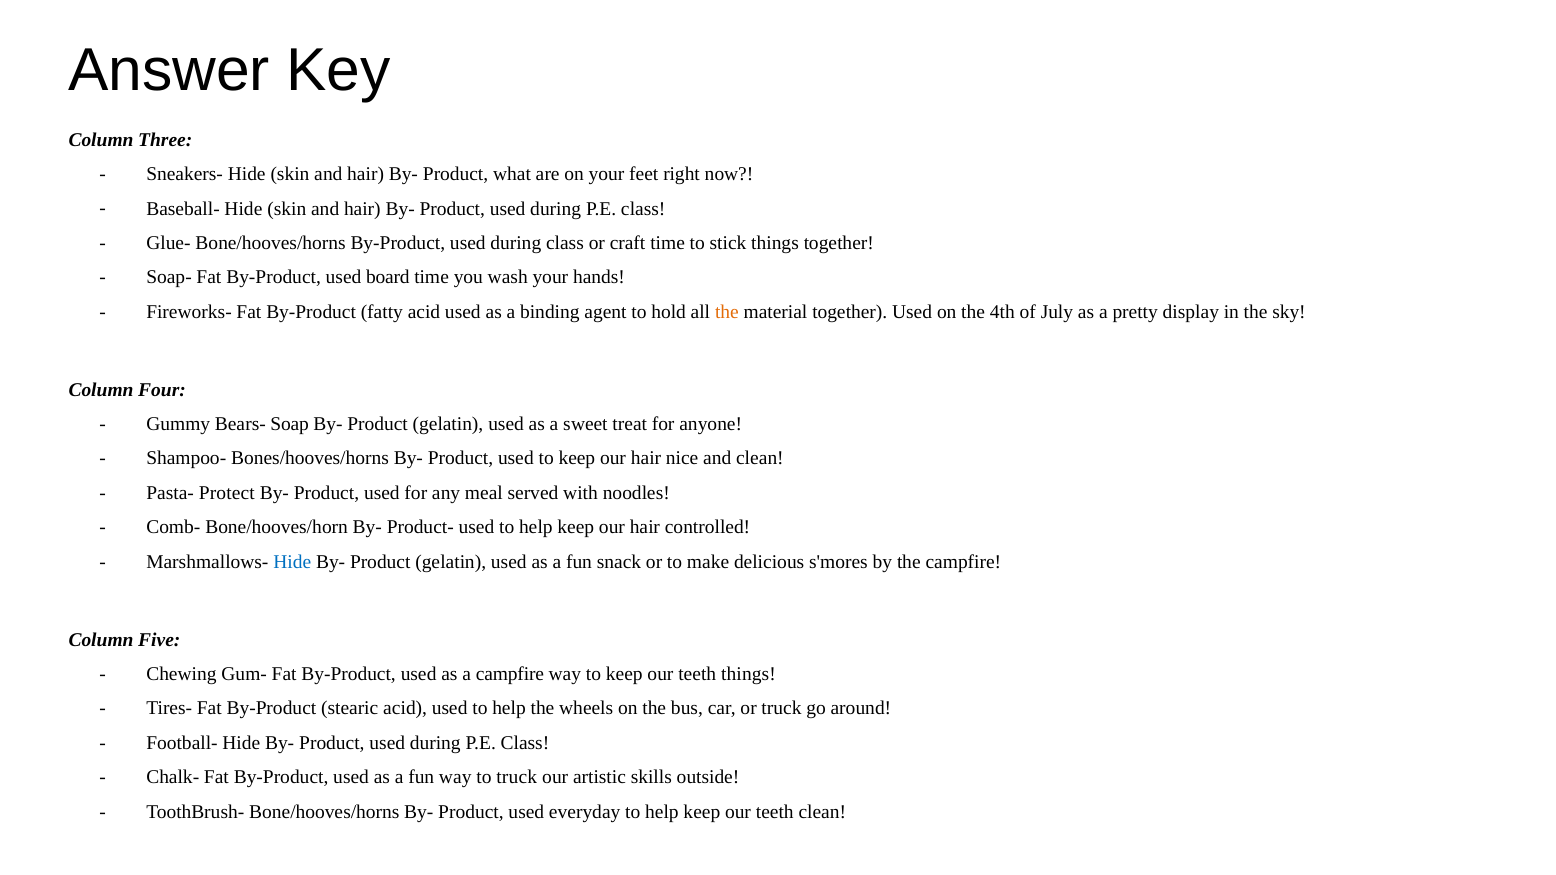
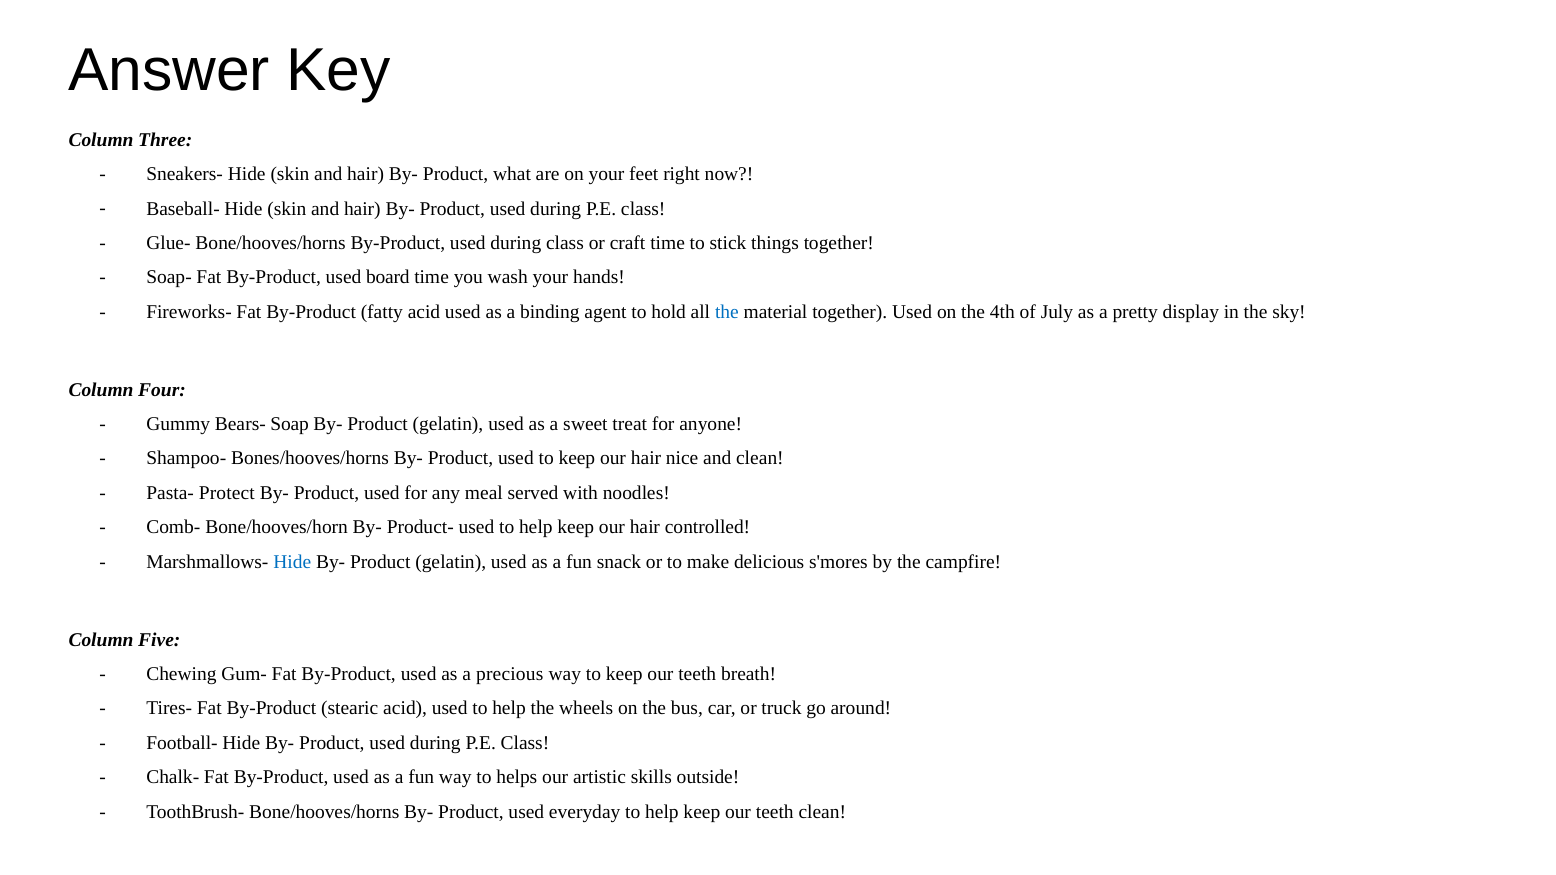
the colour: orange -> blue (727, 312)
a campfire: campfire -> precious (510, 674)
teeth things: things -> breath (749, 674)
to truck: truck -> helps (517, 778)
